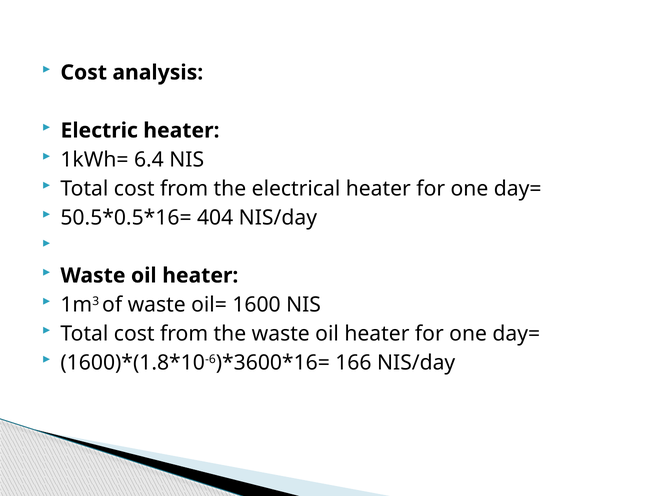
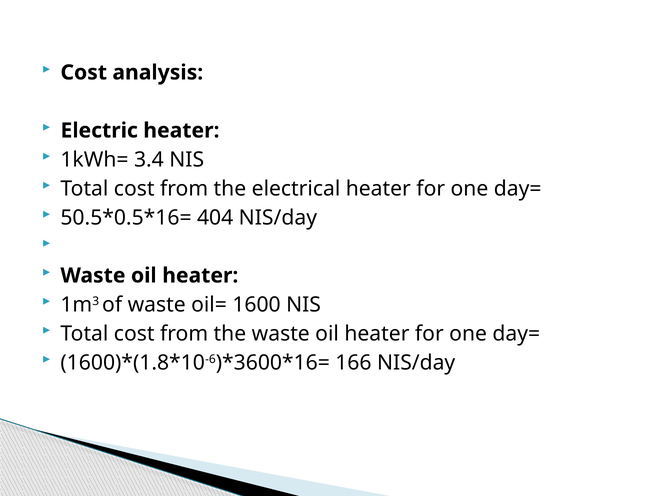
6.4: 6.4 -> 3.4 (149, 159)
